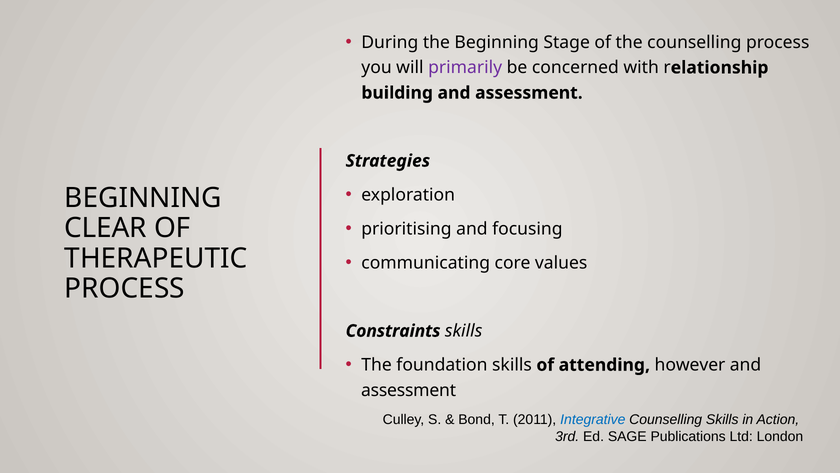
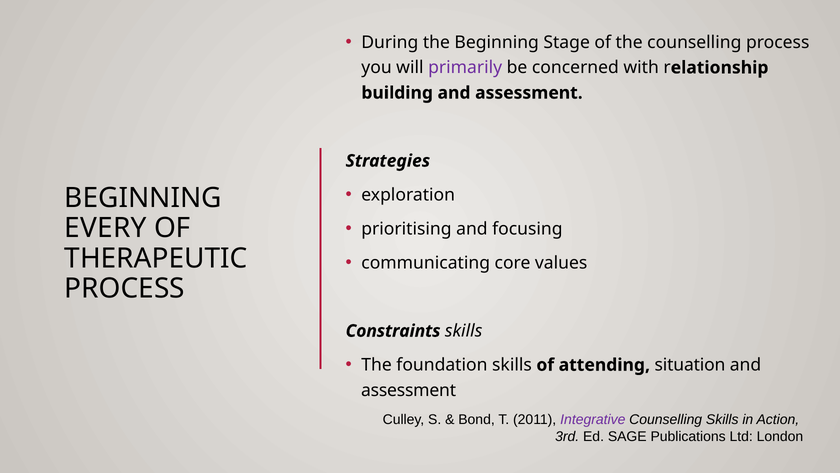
CLEAR: CLEAR -> EVERY (105, 228)
however: however -> situation (690, 365)
Integrative colour: blue -> purple (593, 419)
